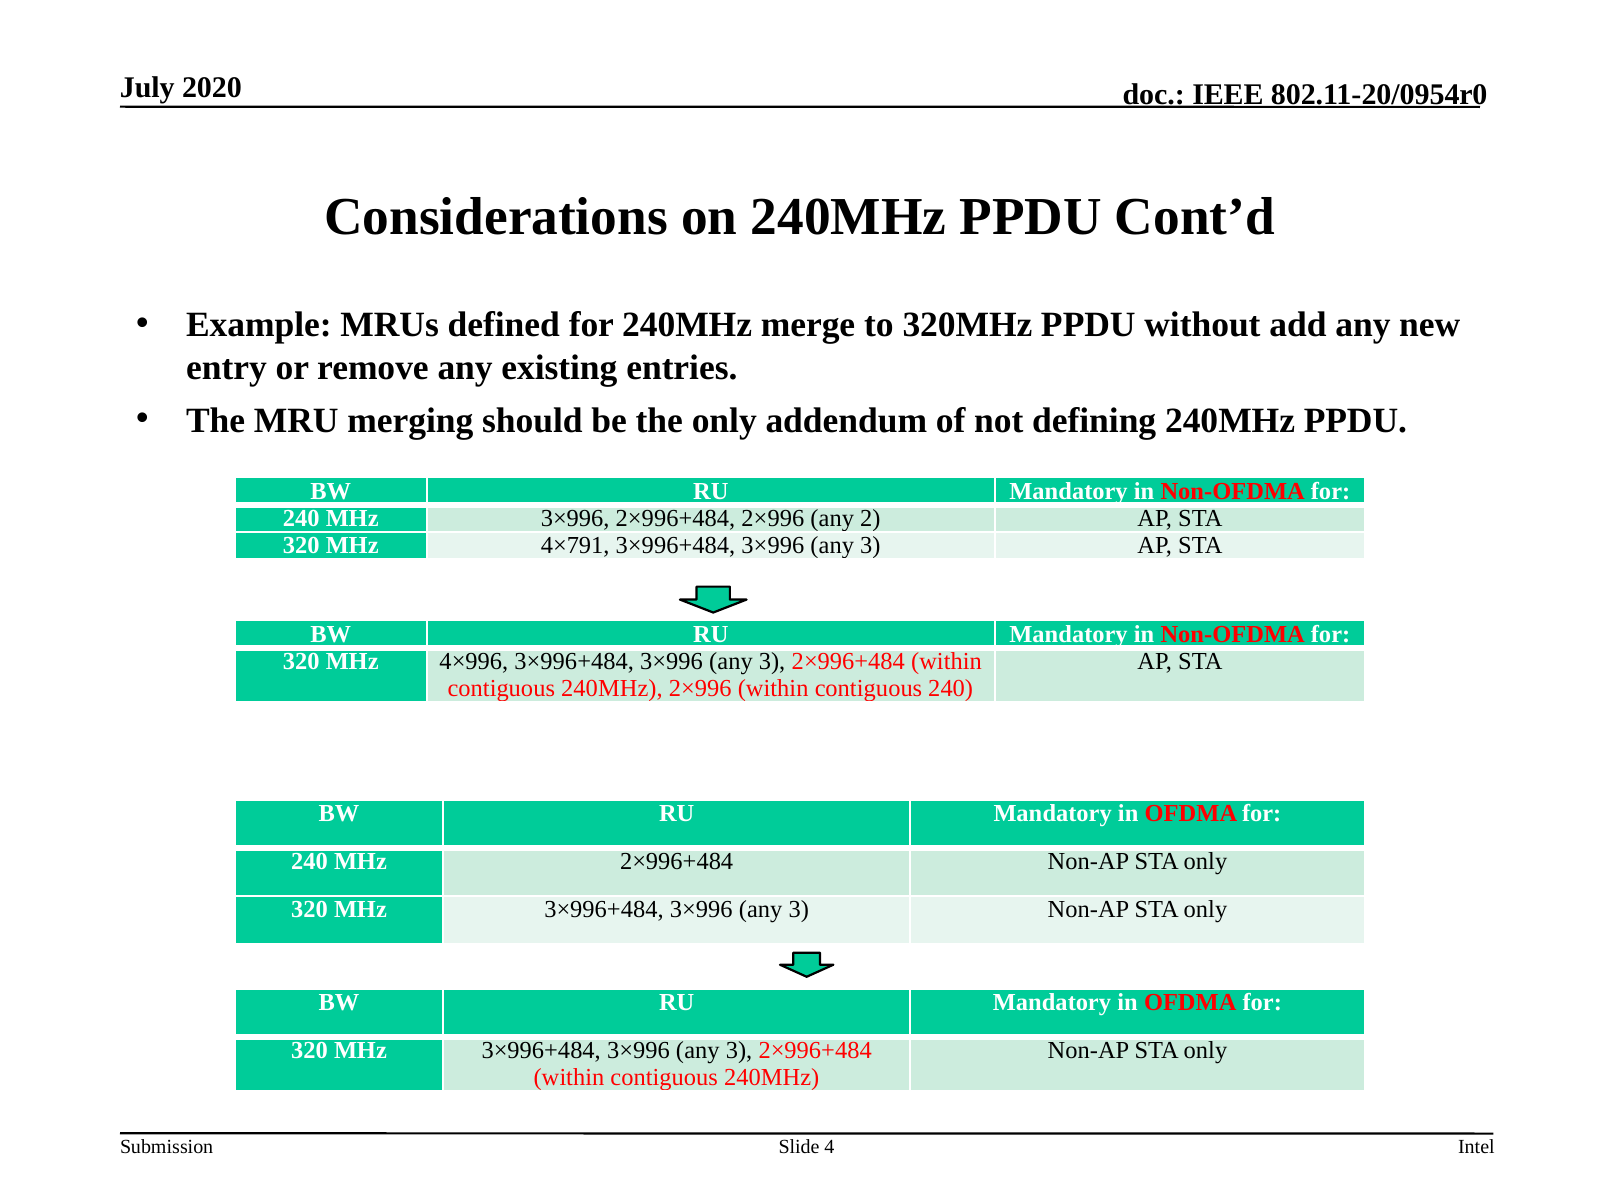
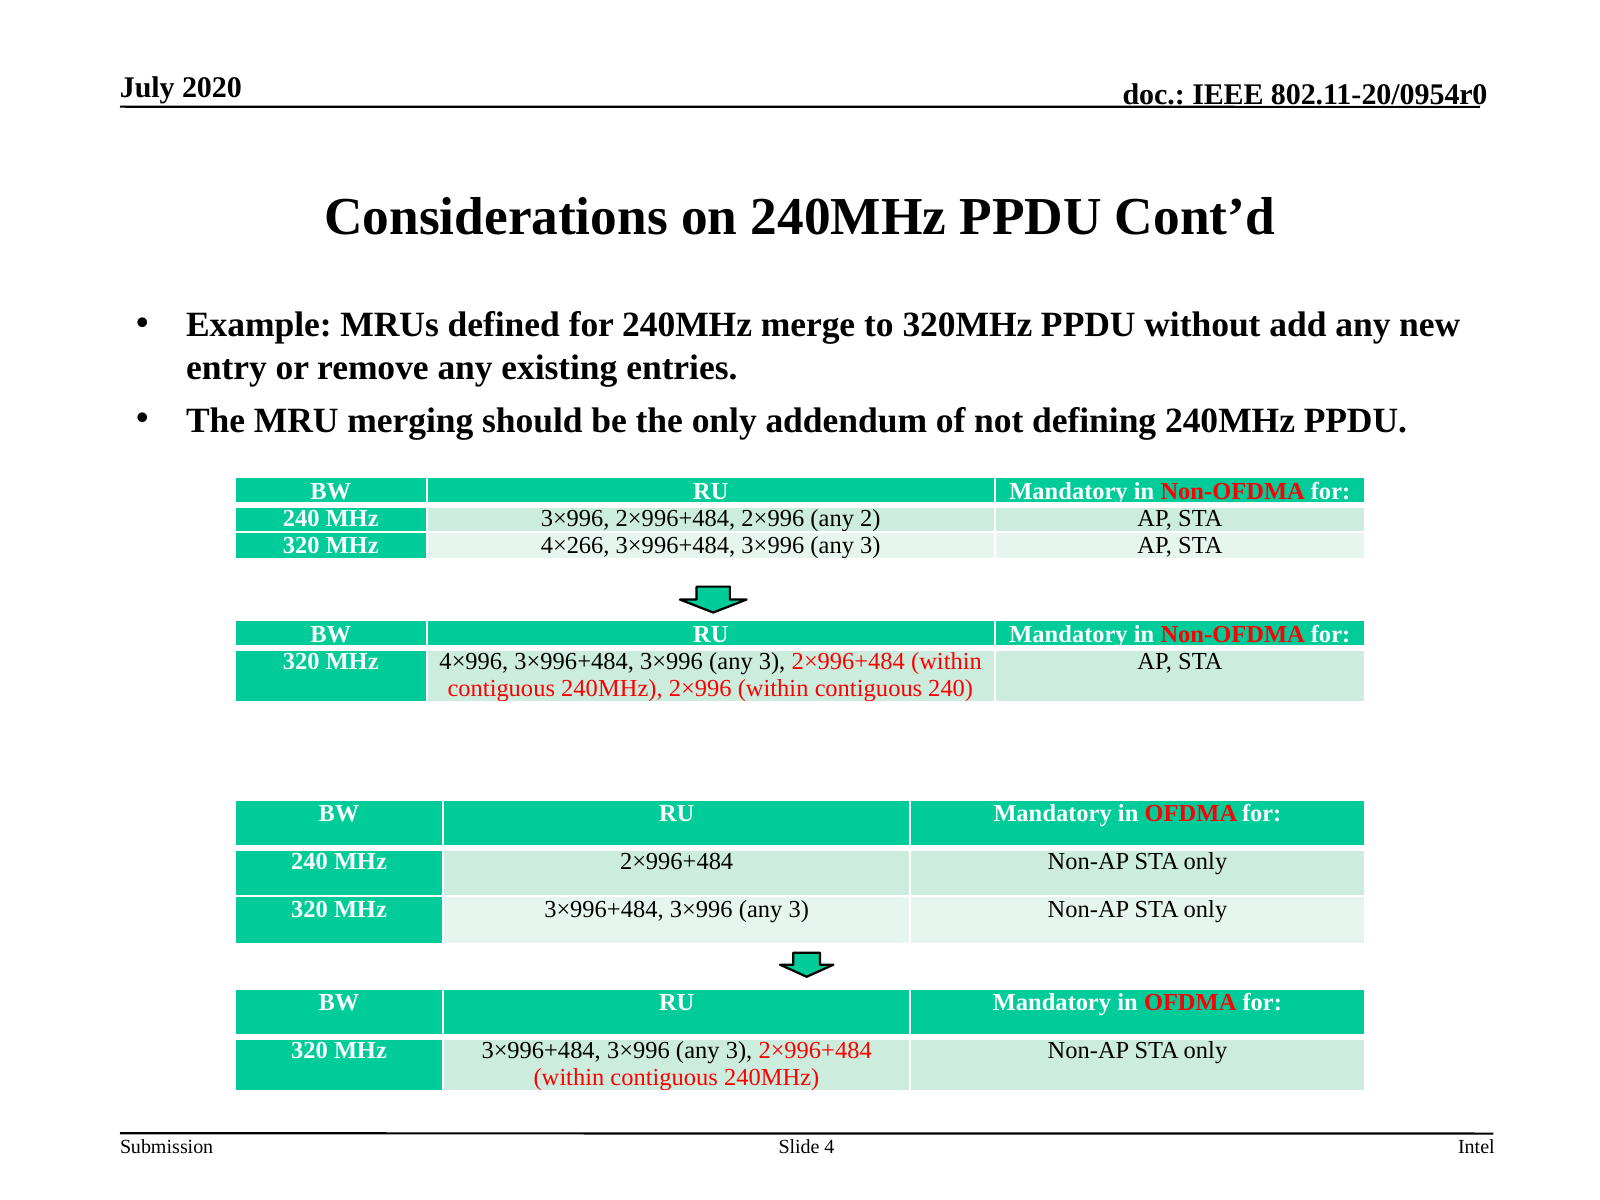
4×791: 4×791 -> 4×266 (575, 546)
